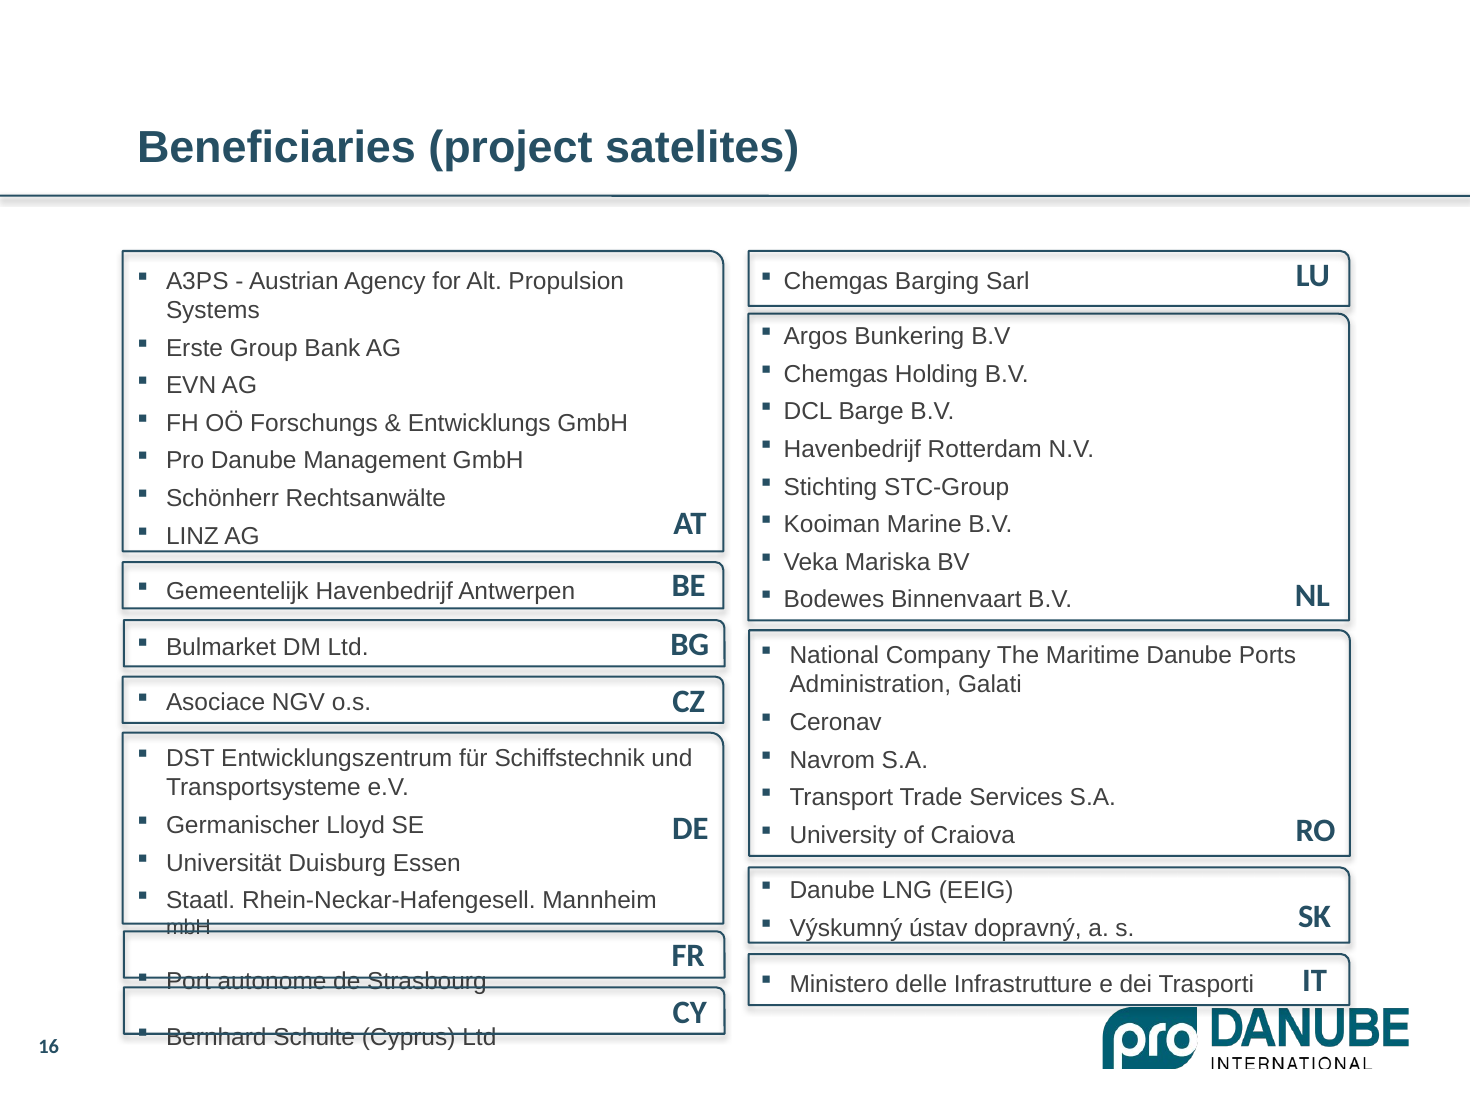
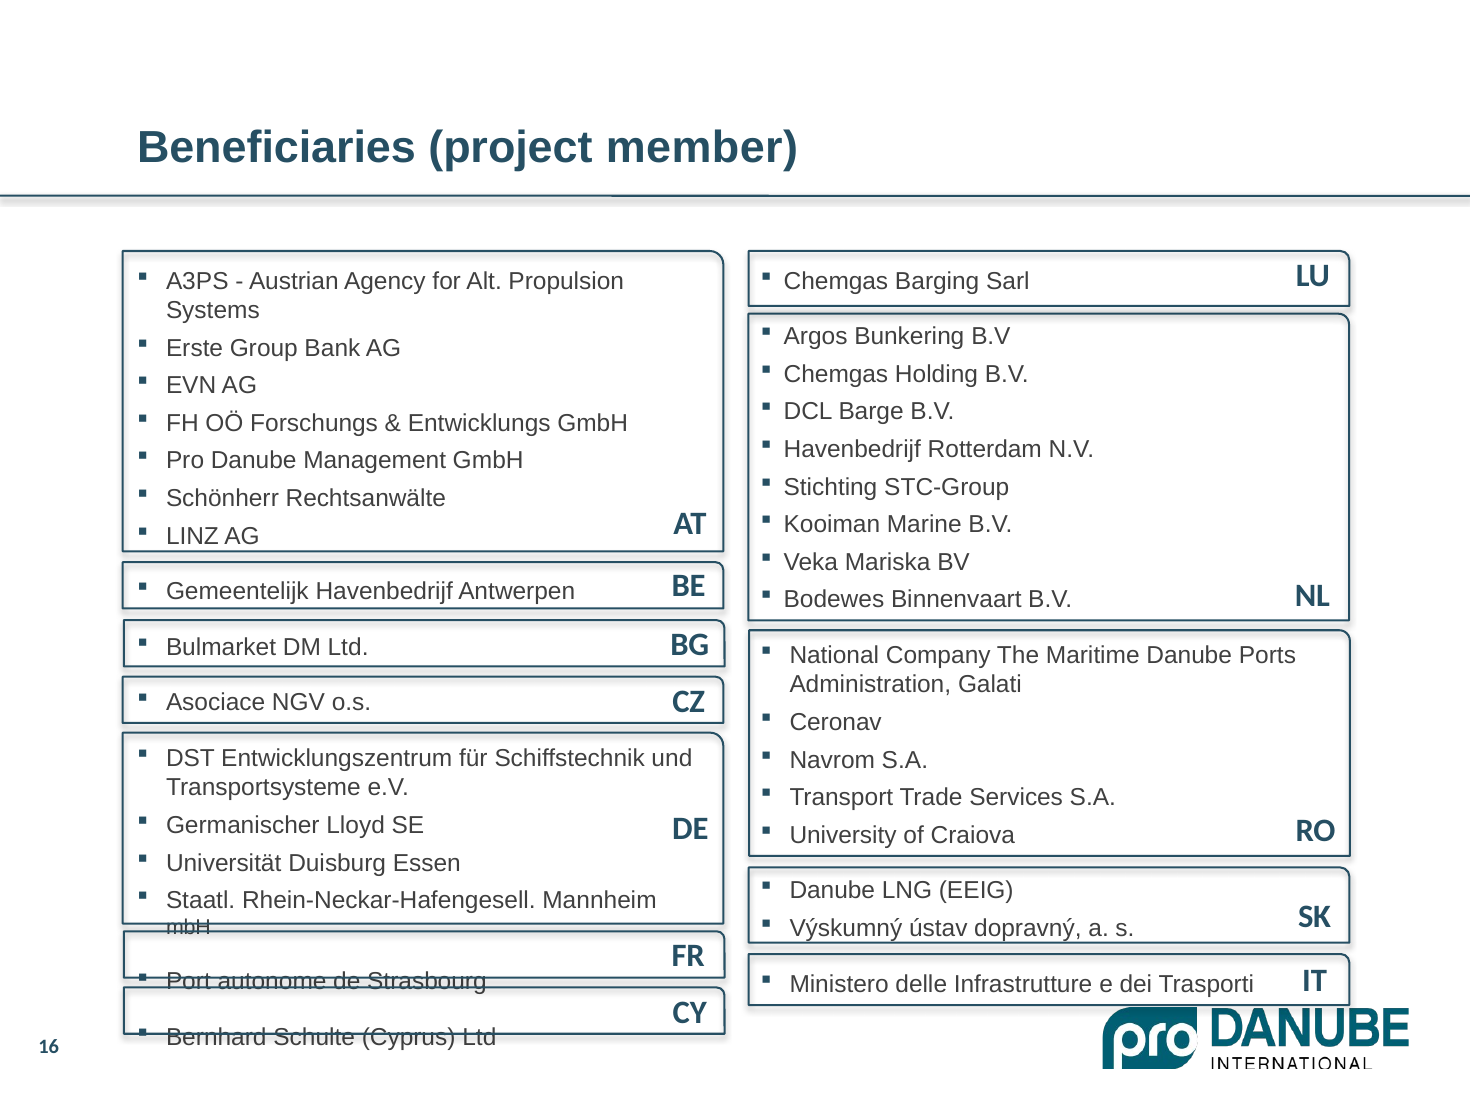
satelites: satelites -> member (702, 148)
